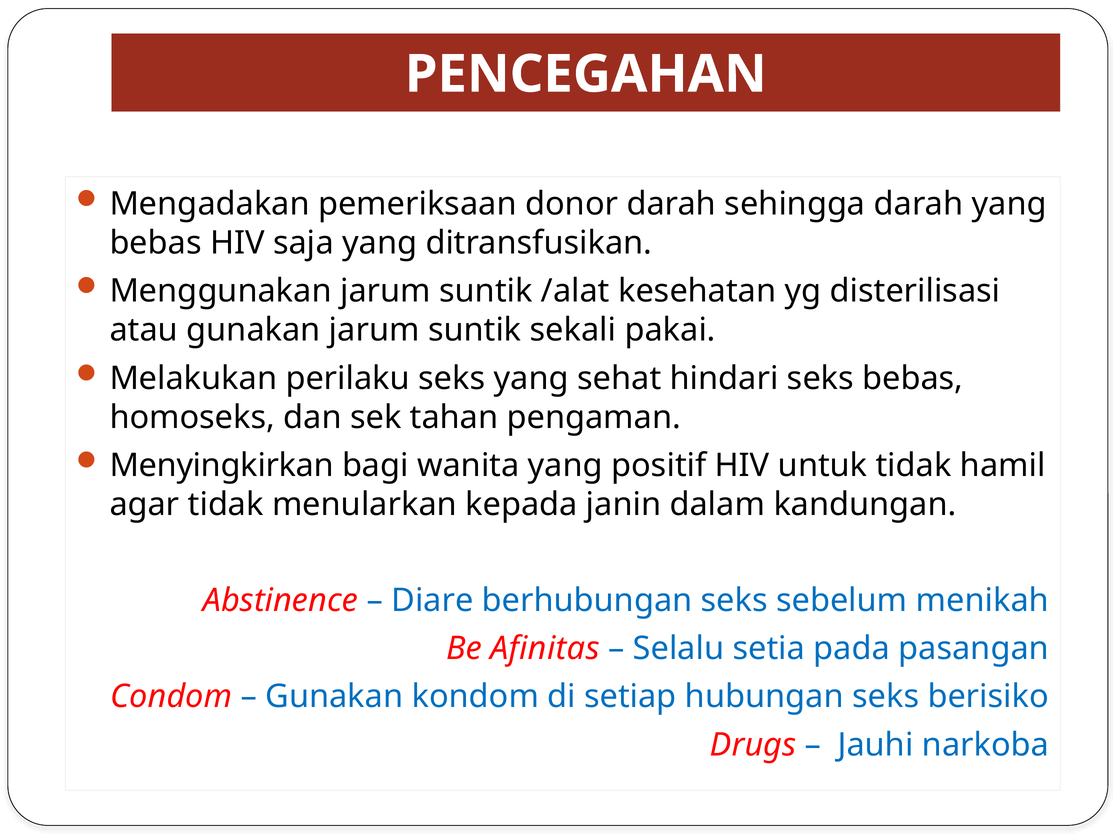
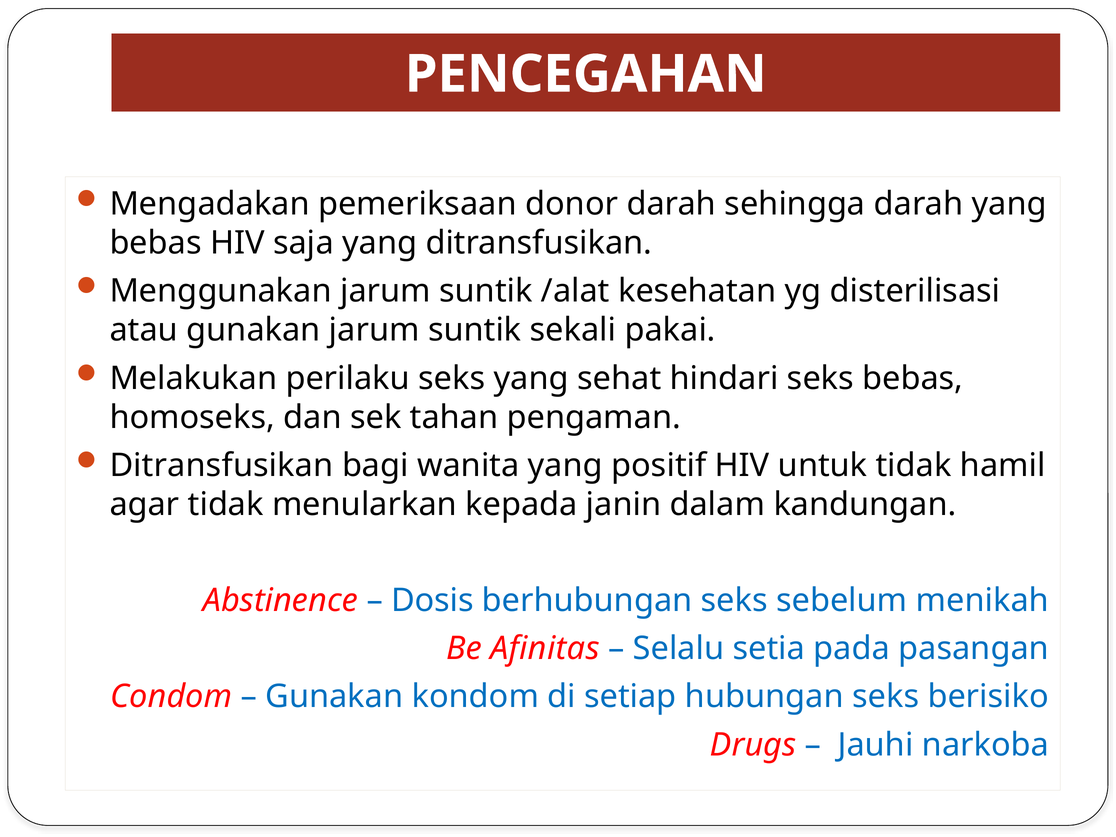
Menyingkirkan: Menyingkirkan -> Ditransfusikan (222, 465)
Diare: Diare -> Dosis (432, 601)
